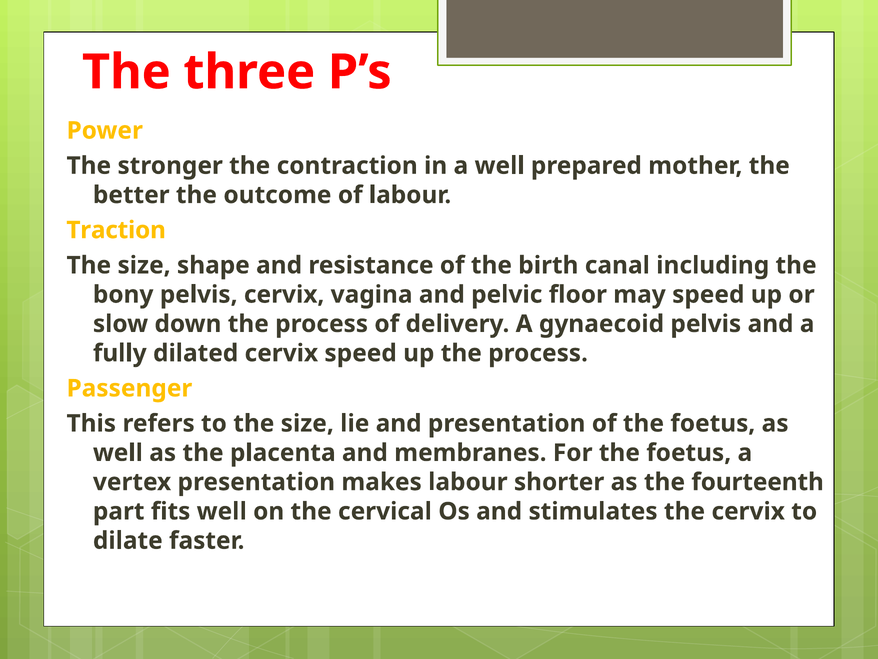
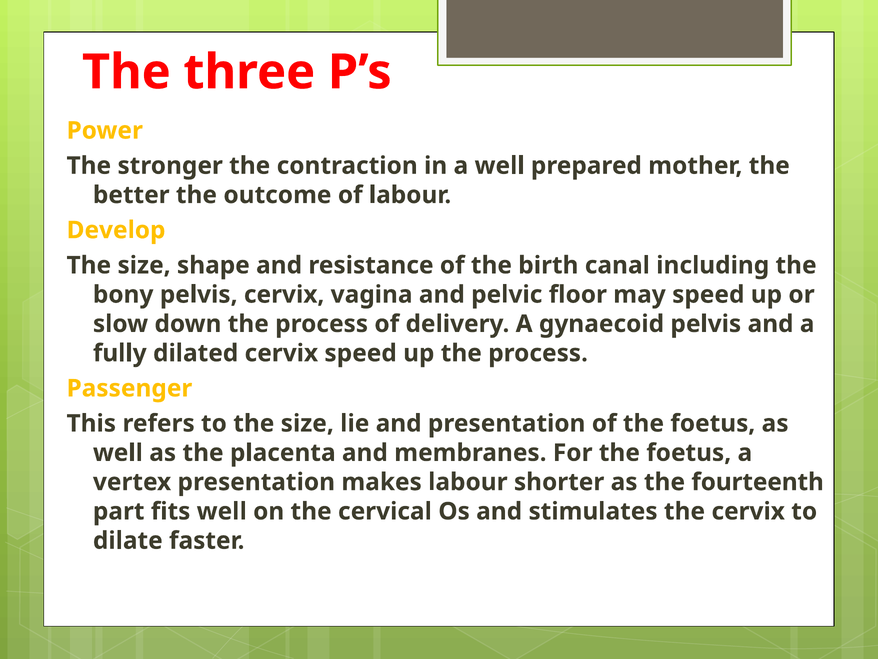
Traction: Traction -> Develop (116, 230)
